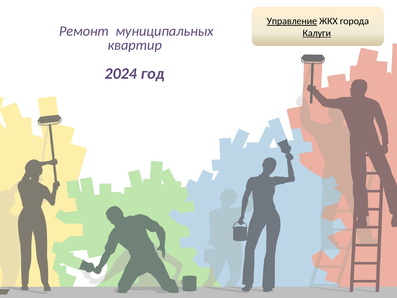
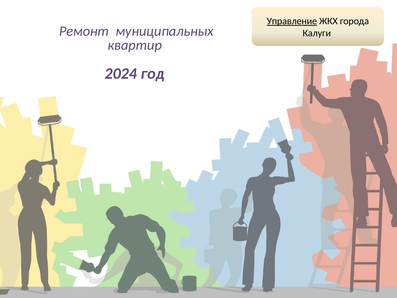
Калуги underline: present -> none (317, 33)
